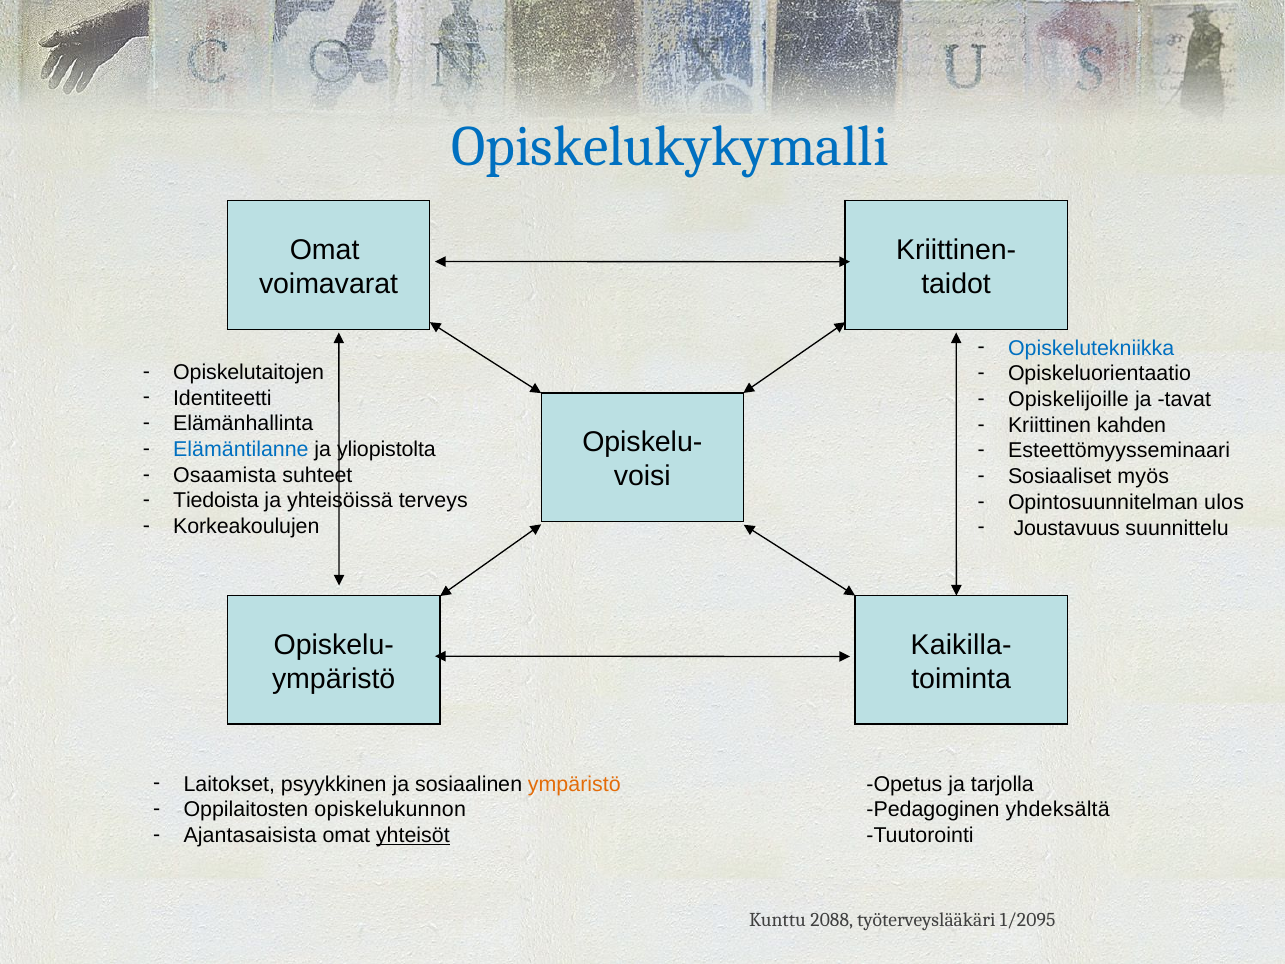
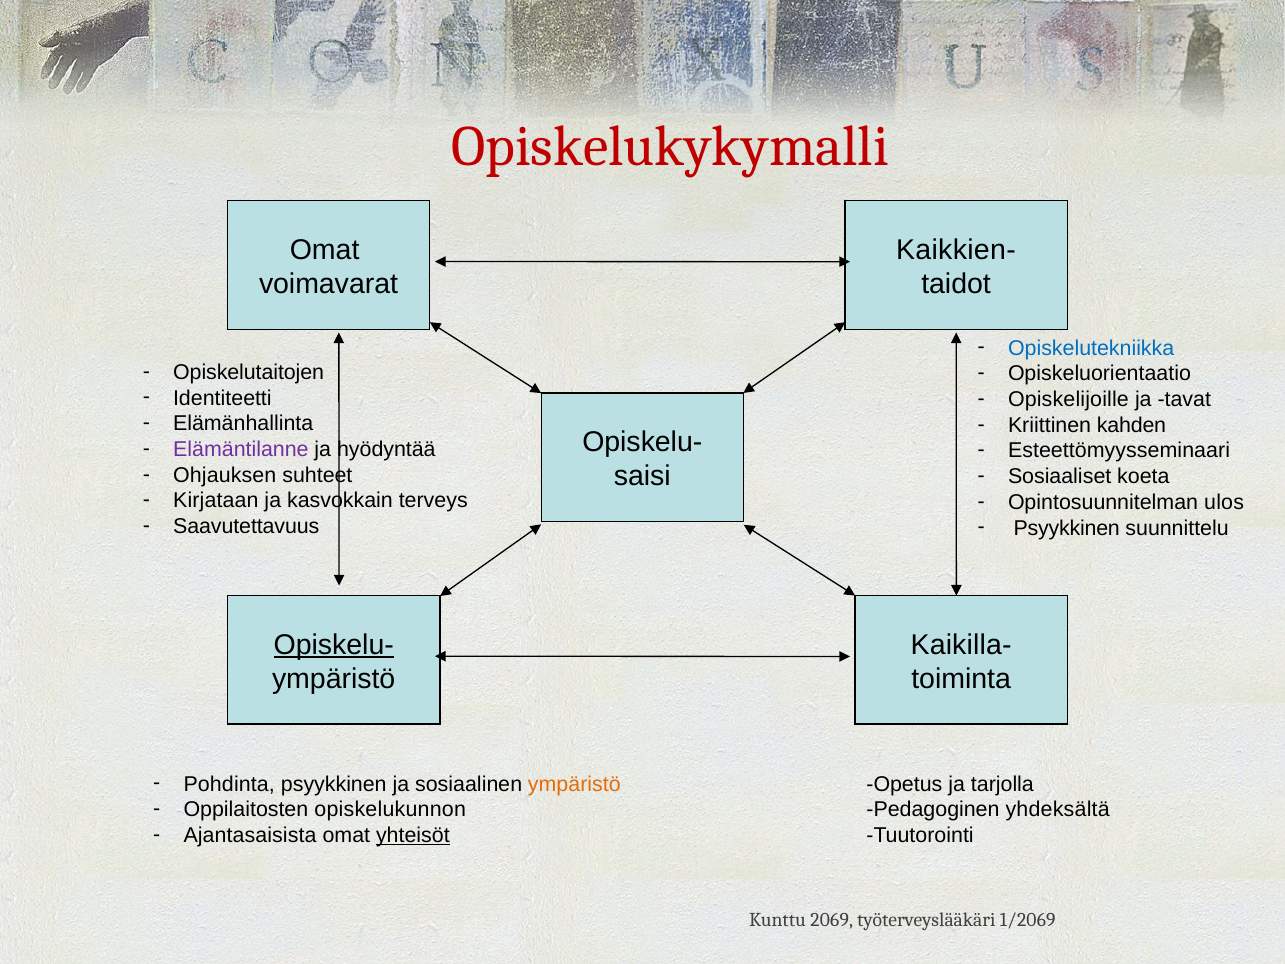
Opiskelukykymalli colour: blue -> red (670, 146)
Kriittinen-: Kriittinen- -> Kaikkien- (956, 250)
Elämäntilanne colour: blue -> purple (241, 449)
yliopistolta: yliopistolta -> hyödyntää (386, 449)
voisi: voisi -> saisi (642, 476)
Osaamista: Osaamista -> Ohjauksen (225, 475)
myös: myös -> koeta (1143, 476)
Tiedoista: Tiedoista -> Kirjataan (216, 501)
yhteisöissä: yhteisöissä -> kasvokkain (340, 501)
Korkeakoulujen: Korkeakoulujen -> Saavutettavuus (246, 526)
Joustavuus: Joustavuus -> Psyykkinen (1067, 528)
Opiskelu- underline: none -> present (334, 645)
Laitokset: Laitokset -> Pohdinta (229, 784)
2088: 2088 -> 2069 (832, 920)
1/2095: 1/2095 -> 1/2069 (1028, 920)
